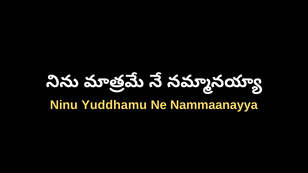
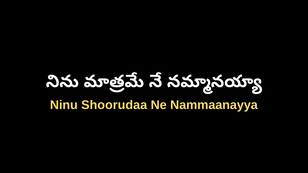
Yuddhamu: Yuddhamu -> Shoorudaa (114, 105)
